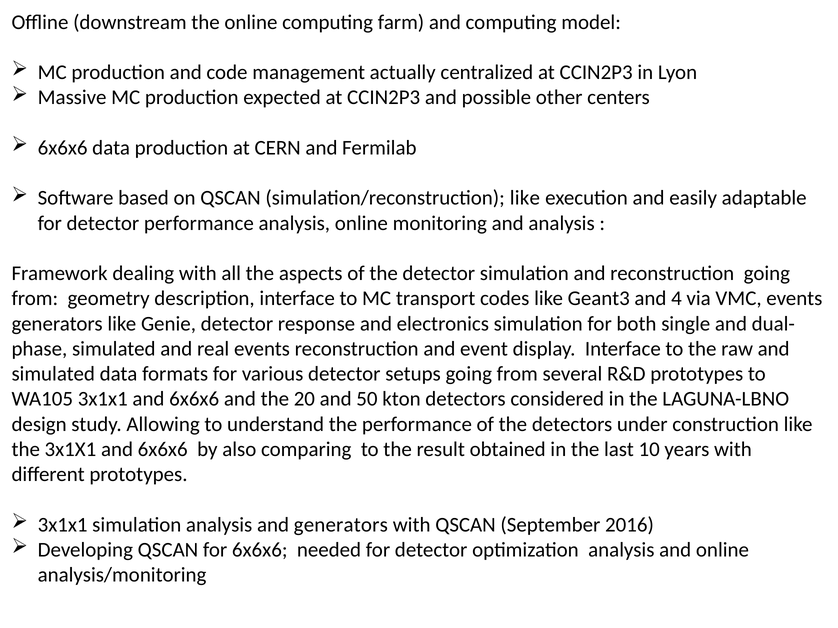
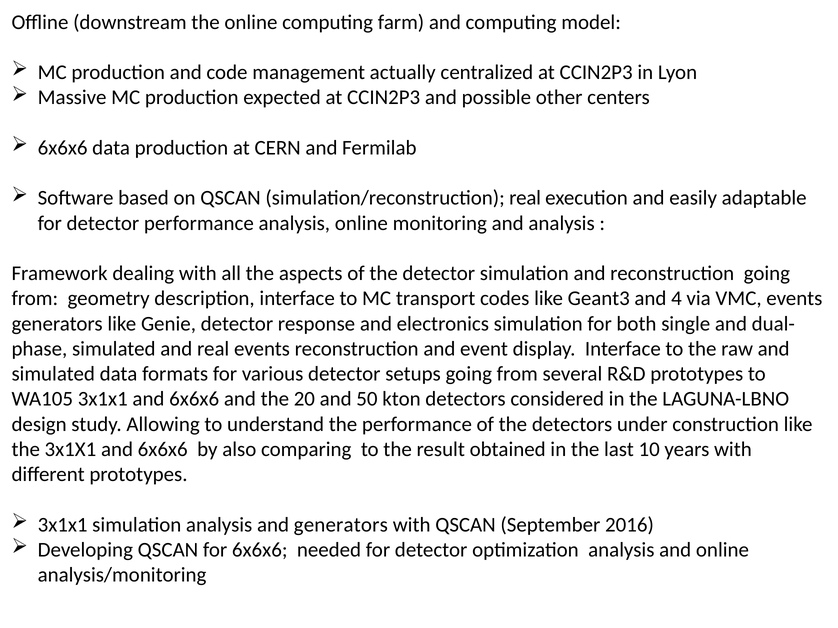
simulation/reconstruction like: like -> real (525, 198)
